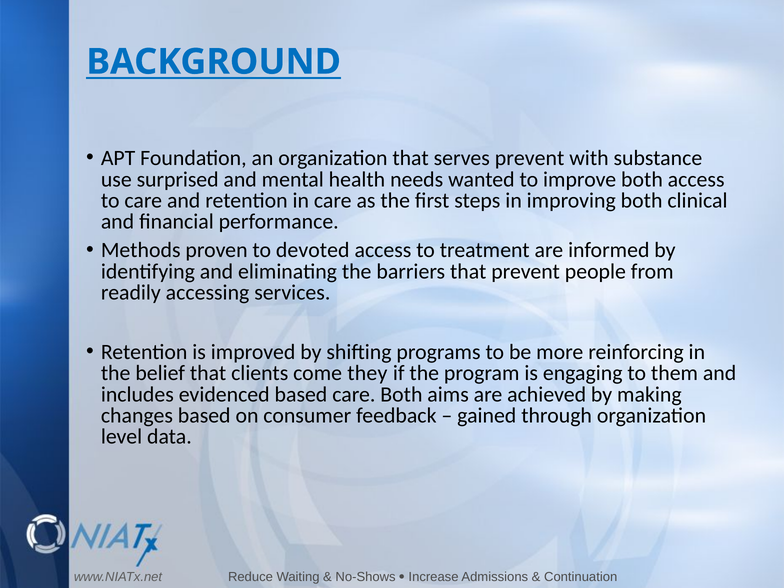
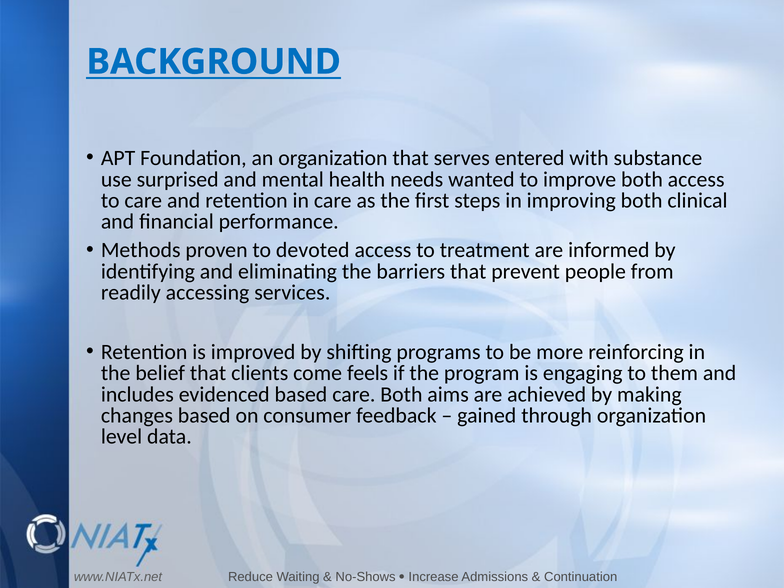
serves prevent: prevent -> entered (530, 158)
they: they -> feels (368, 373)
